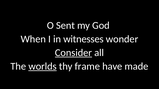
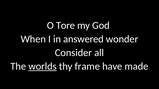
Sent: Sent -> Tore (66, 26)
witnesses: witnesses -> answered (83, 39)
Consider underline: present -> none (73, 53)
